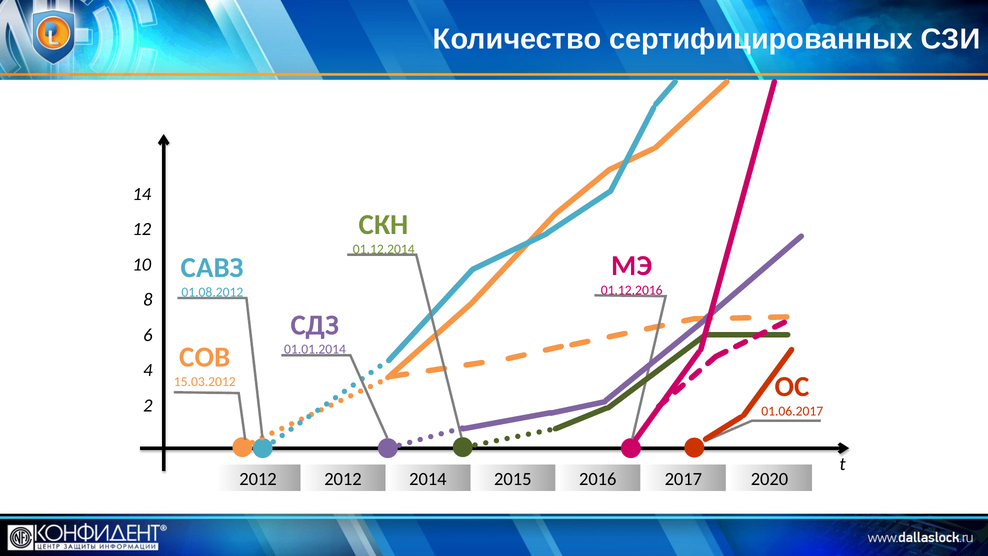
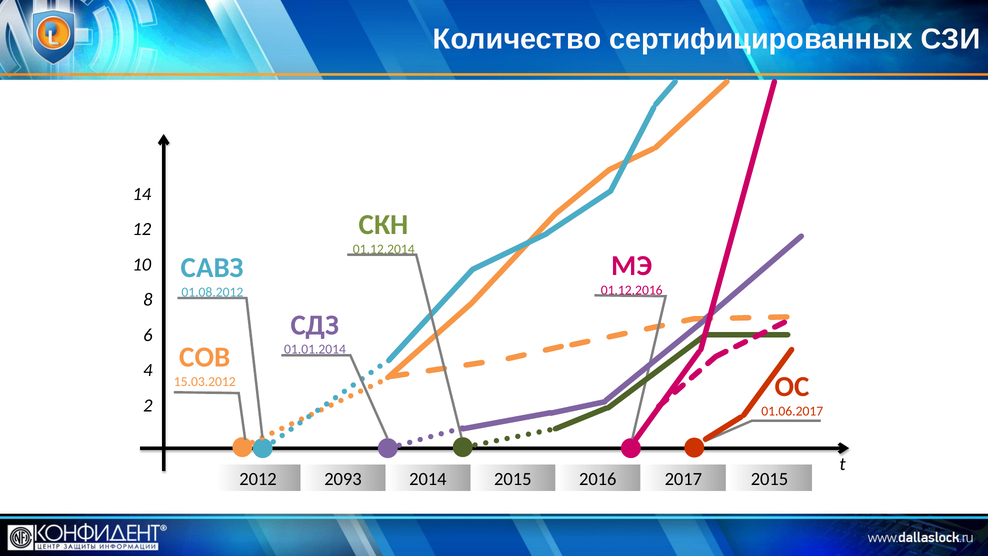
2012 2012: 2012 -> 2093 (343, 479)
2020: 2020 -> 2015 (769, 479)
